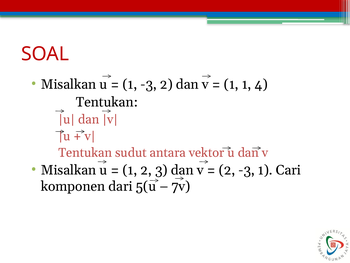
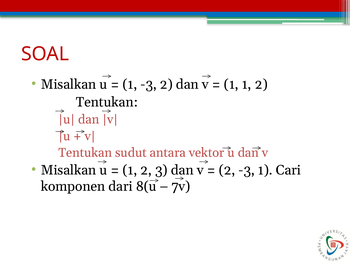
1 1 4: 4 -> 2 (261, 84)
5(u: 5(u -> 8(u (146, 186)
